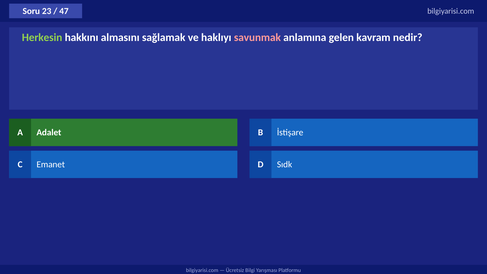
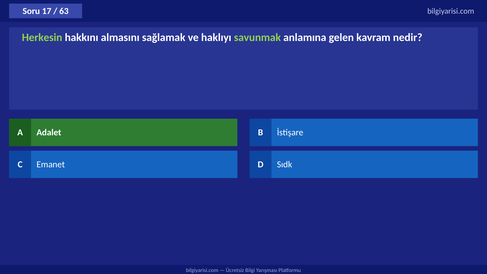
23: 23 -> 17 (47, 11)
47: 47 -> 63 (64, 11)
savunmak colour: pink -> light green (257, 37)
